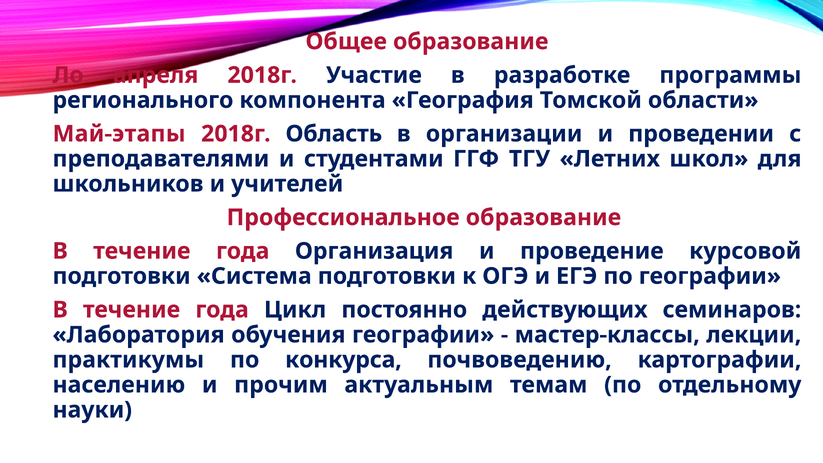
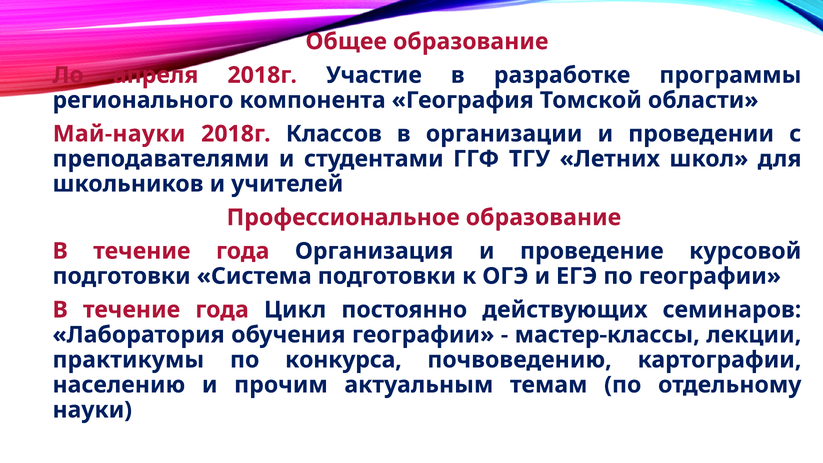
Май-этапы: Май-этапы -> Май-науки (119, 134)
Область: Область -> Классов (334, 134)
